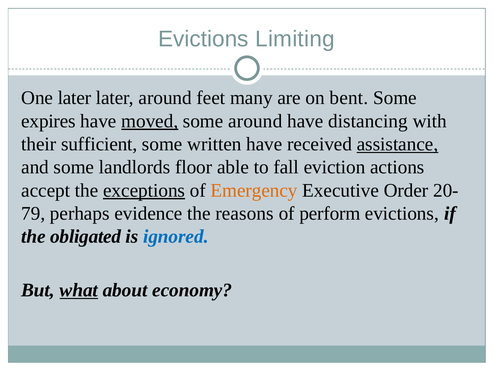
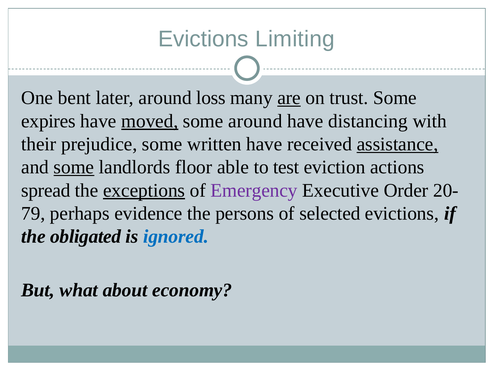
One later: later -> bent (74, 98)
feet: feet -> loss (211, 98)
are underline: none -> present (289, 98)
bent: bent -> trust (349, 98)
sufficient: sufficient -> prejudice (99, 144)
some underline: none -> present (74, 167)
fall: fall -> test (286, 167)
accept: accept -> spread (46, 190)
Emergency colour: orange -> purple (254, 190)
reasons: reasons -> persons (245, 213)
perform: perform -> selected (330, 213)
what underline: present -> none (79, 290)
